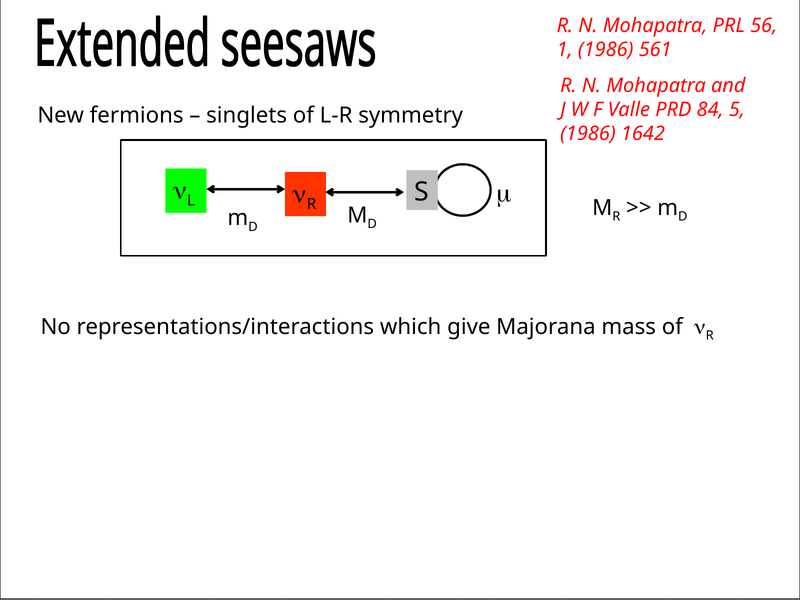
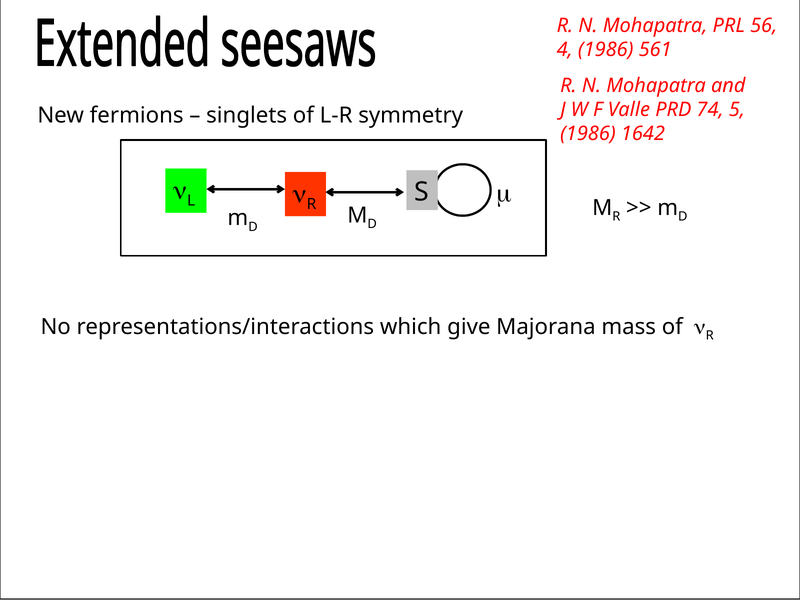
1: 1 -> 4 (565, 50)
84: 84 -> 74 (710, 110)
